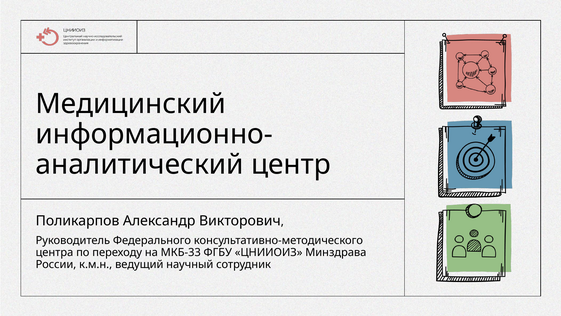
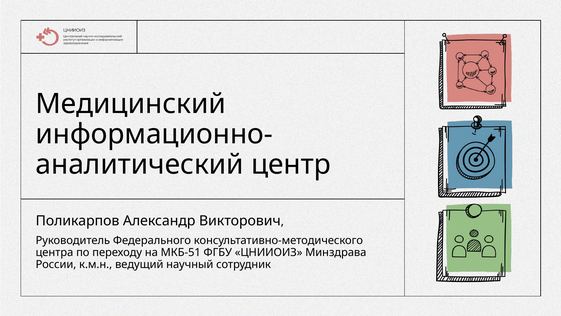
МКБ-33: МКБ-33 -> МКБ-51 (181, 252)
